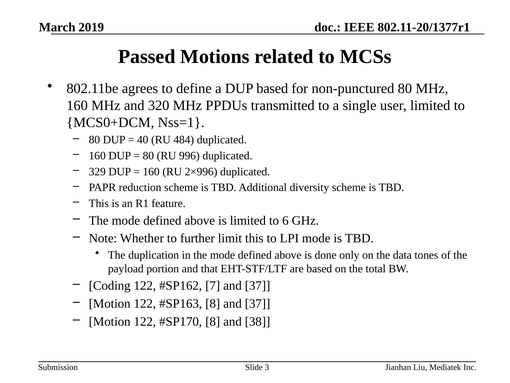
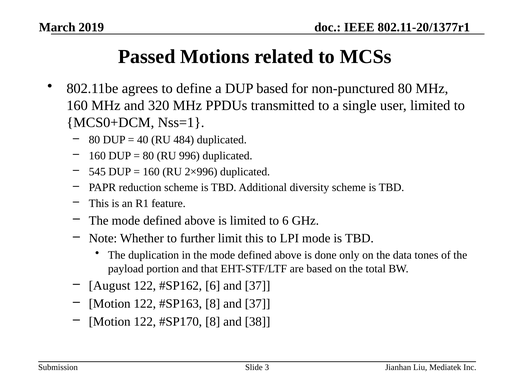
329: 329 -> 545 (97, 171)
Coding: Coding -> August (110, 285)
7: 7 -> 6 (213, 285)
